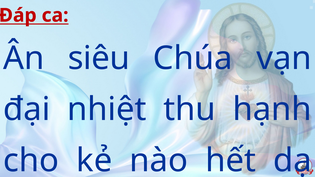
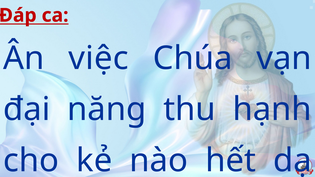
siêu: siêu -> việc (98, 58)
nhiệt: nhiệt -> năng (107, 110)
